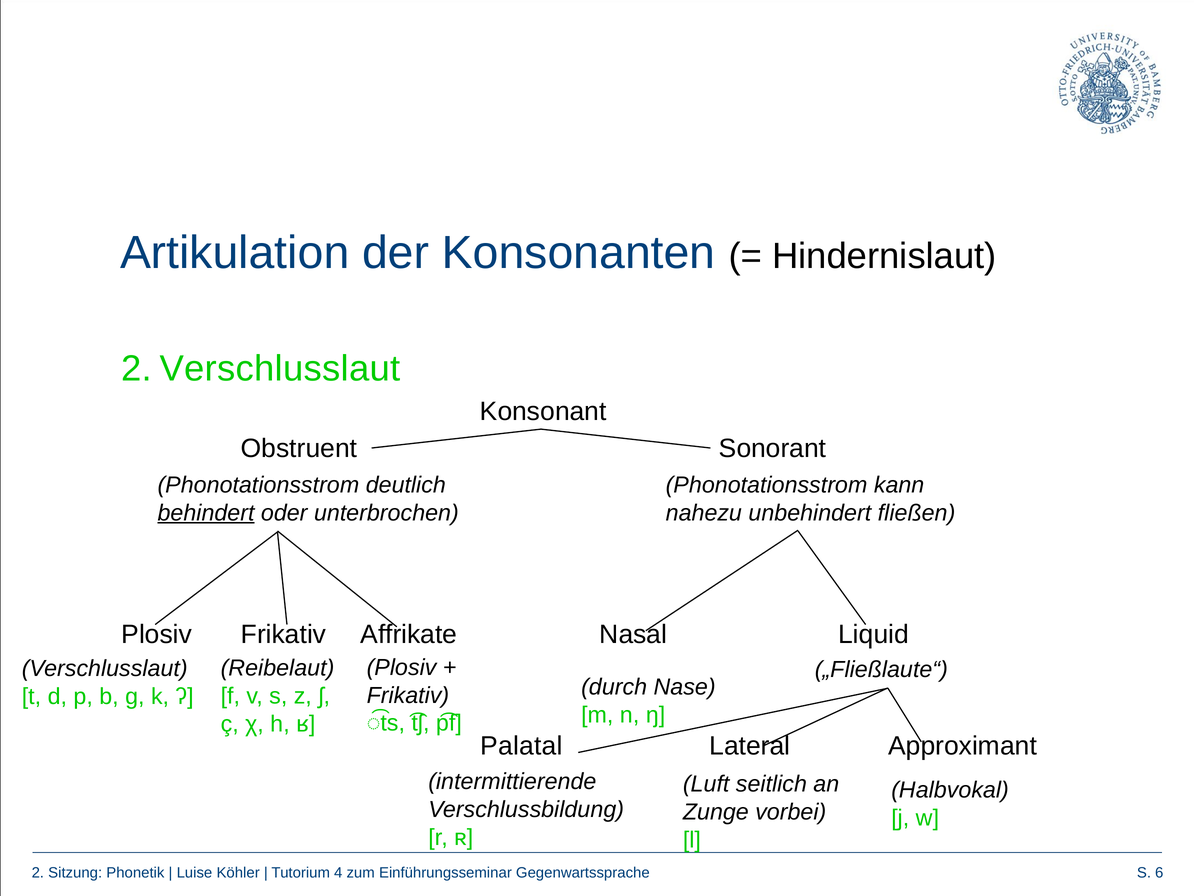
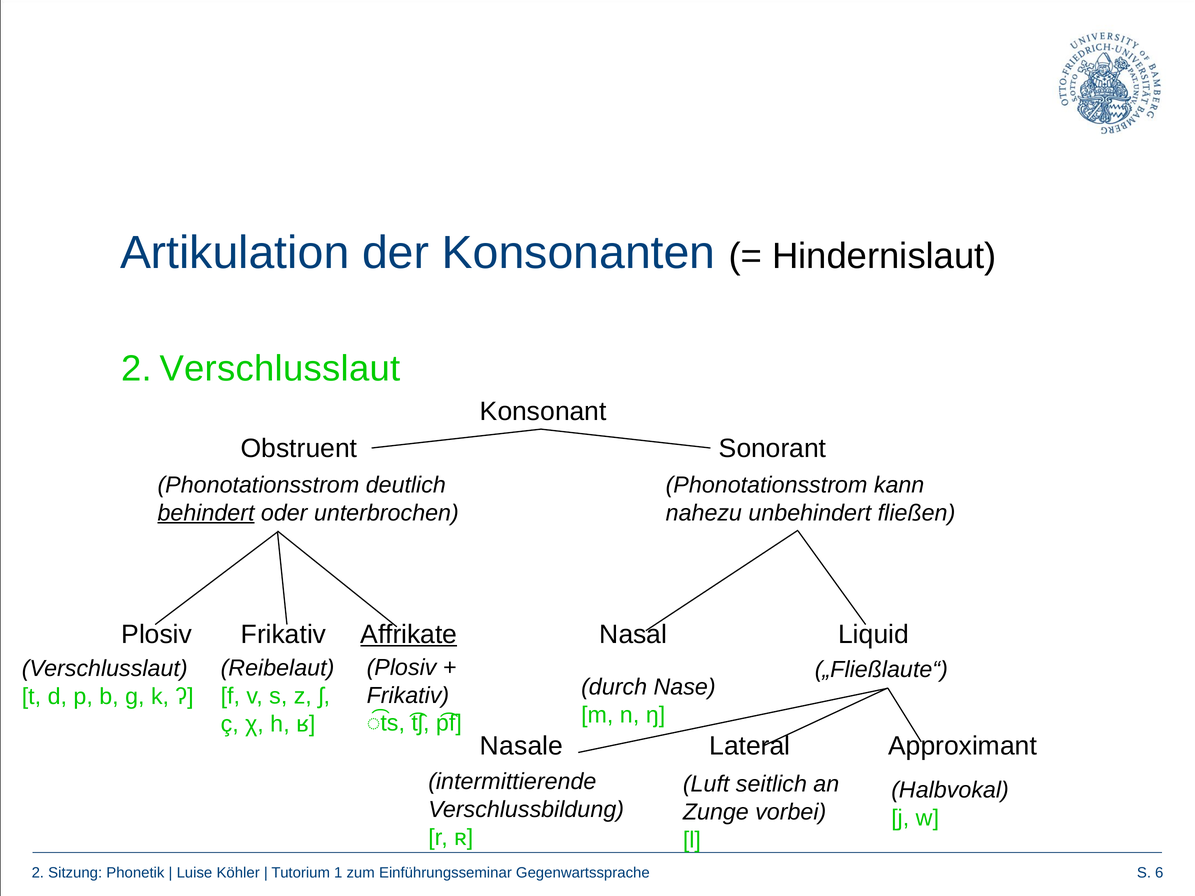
Affrikate underline: none -> present (409, 634)
Palatal: Palatal -> Nasale (522, 746)
4: 4 -> 1 (338, 873)
